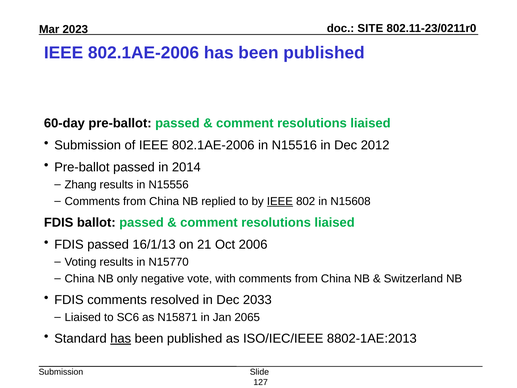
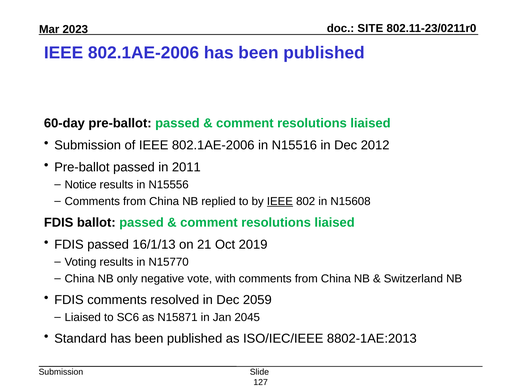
2014: 2014 -> 2011 (186, 167)
Zhang: Zhang -> Notice (81, 185)
2006: 2006 -> 2019 (253, 245)
2033: 2033 -> 2059 (257, 300)
2065: 2065 -> 2045 (247, 317)
has underline: present -> none (121, 338)
